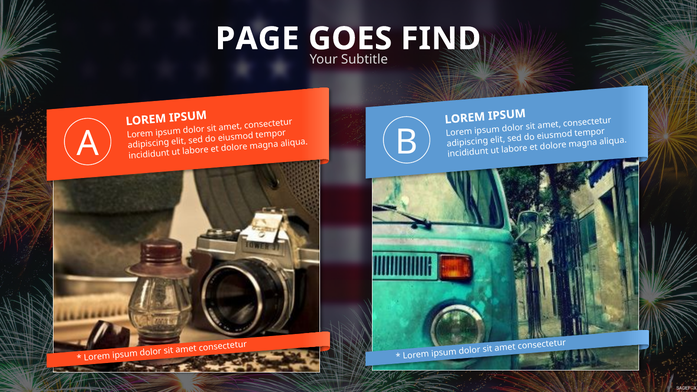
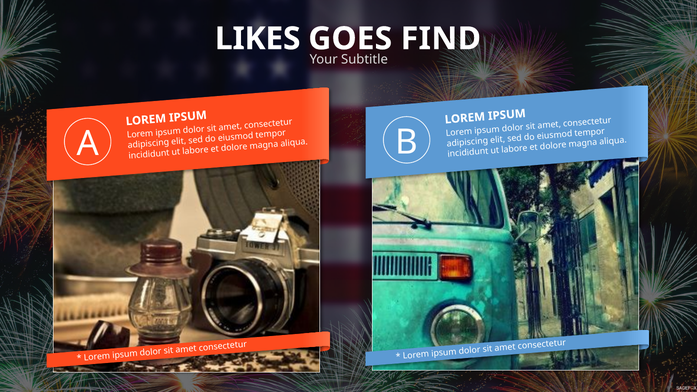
PAGE: PAGE -> LIKES (258, 39)
